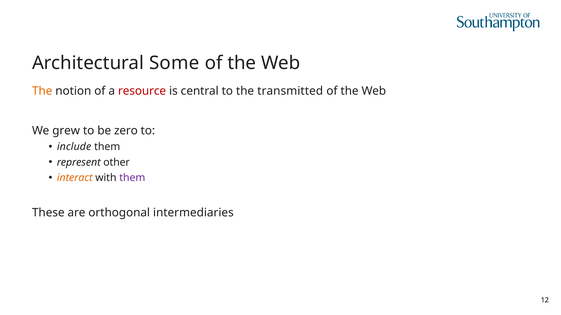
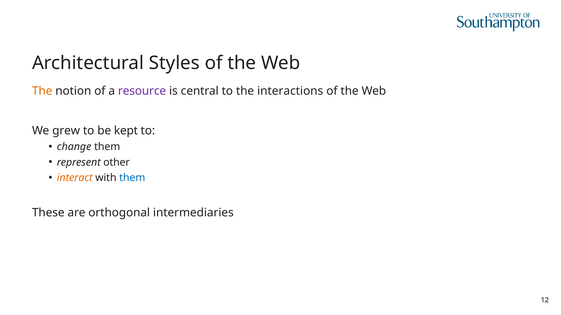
Some: Some -> Styles (174, 63)
resource colour: red -> purple (142, 91)
transmitted: transmitted -> interactions (290, 91)
zero: zero -> kept (126, 131)
include: include -> change (74, 147)
them colour: purple -> blue (132, 178)
